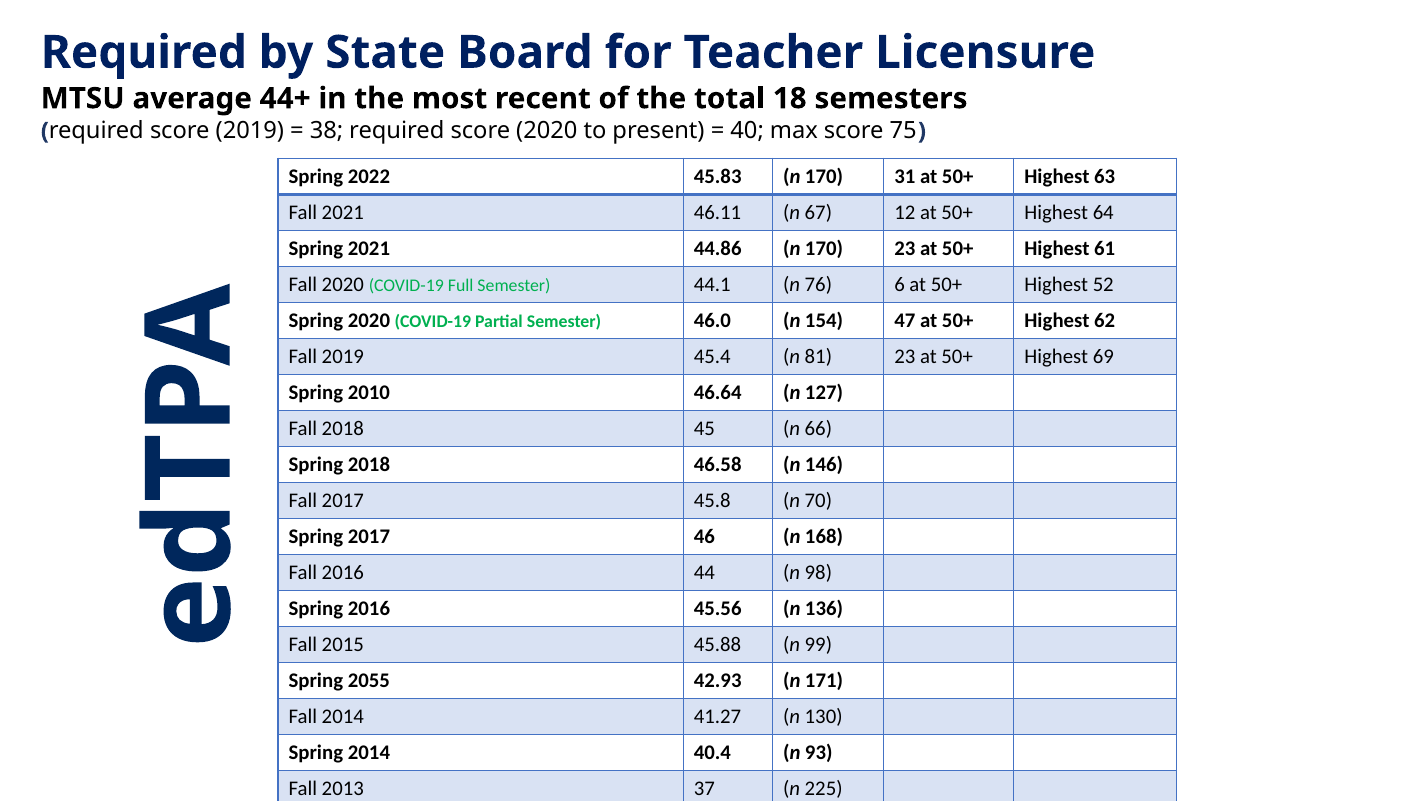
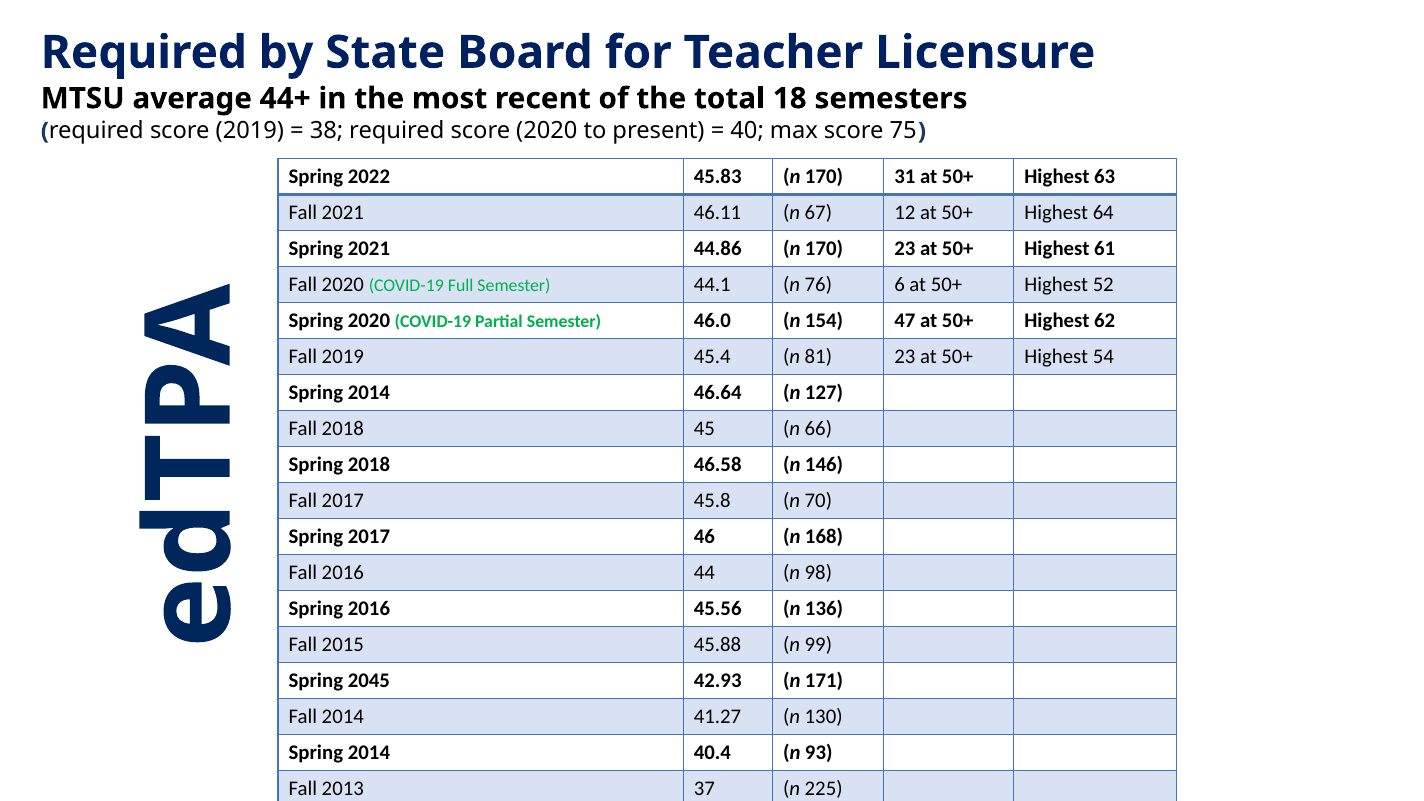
69: 69 -> 54 (1103, 357)
2010: 2010 -> 2014 (369, 393)
2055: 2055 -> 2045 (369, 680)
